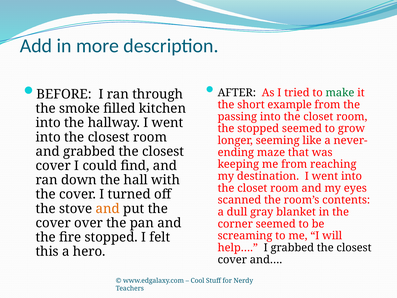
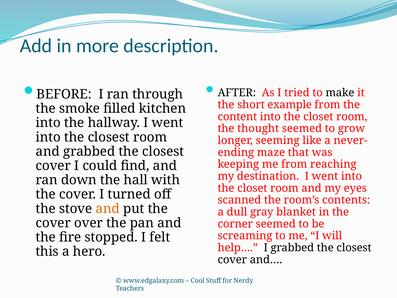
make colour: green -> black (340, 93)
passing: passing -> content (237, 117)
the stopped: stopped -> thought (258, 128)
